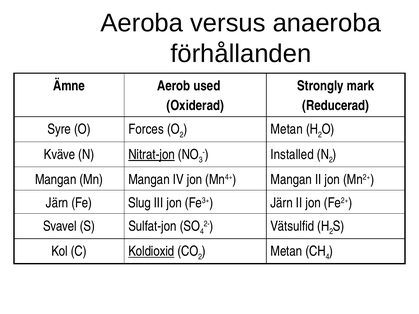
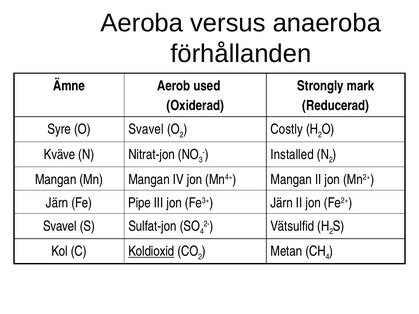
O Forces: Forces -> Svavel (146, 129)
Metan: Metan -> Costly (287, 129)
Nitrat-jon underline: present -> none (152, 155)
Slug: Slug -> Pipe (140, 203)
